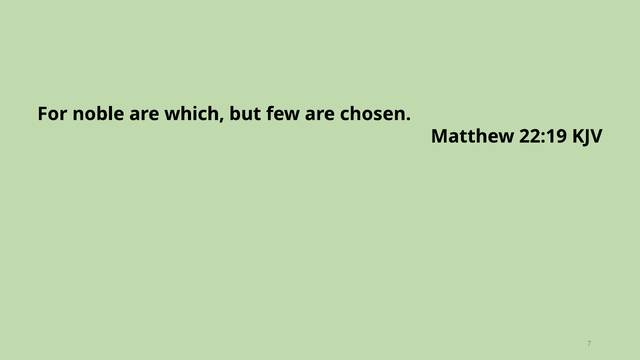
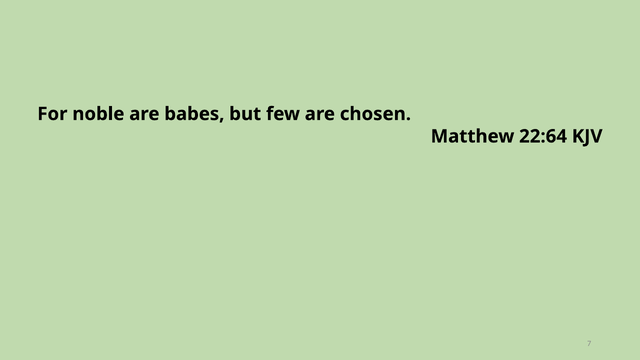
which: which -> babes (194, 114)
22:19: 22:19 -> 22:64 (543, 136)
